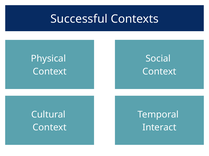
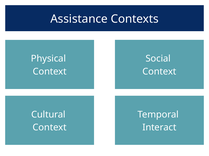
Successful: Successful -> Assistance (79, 19)
